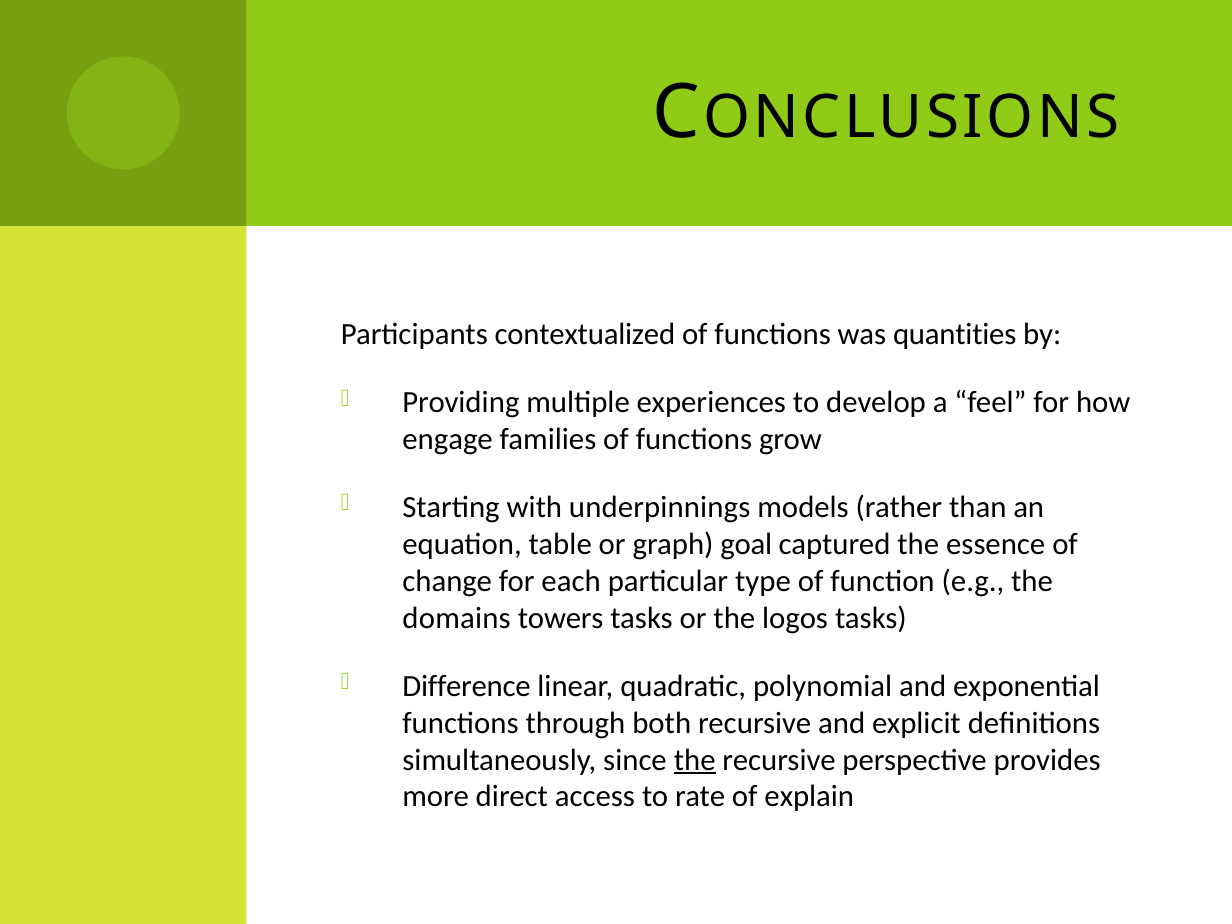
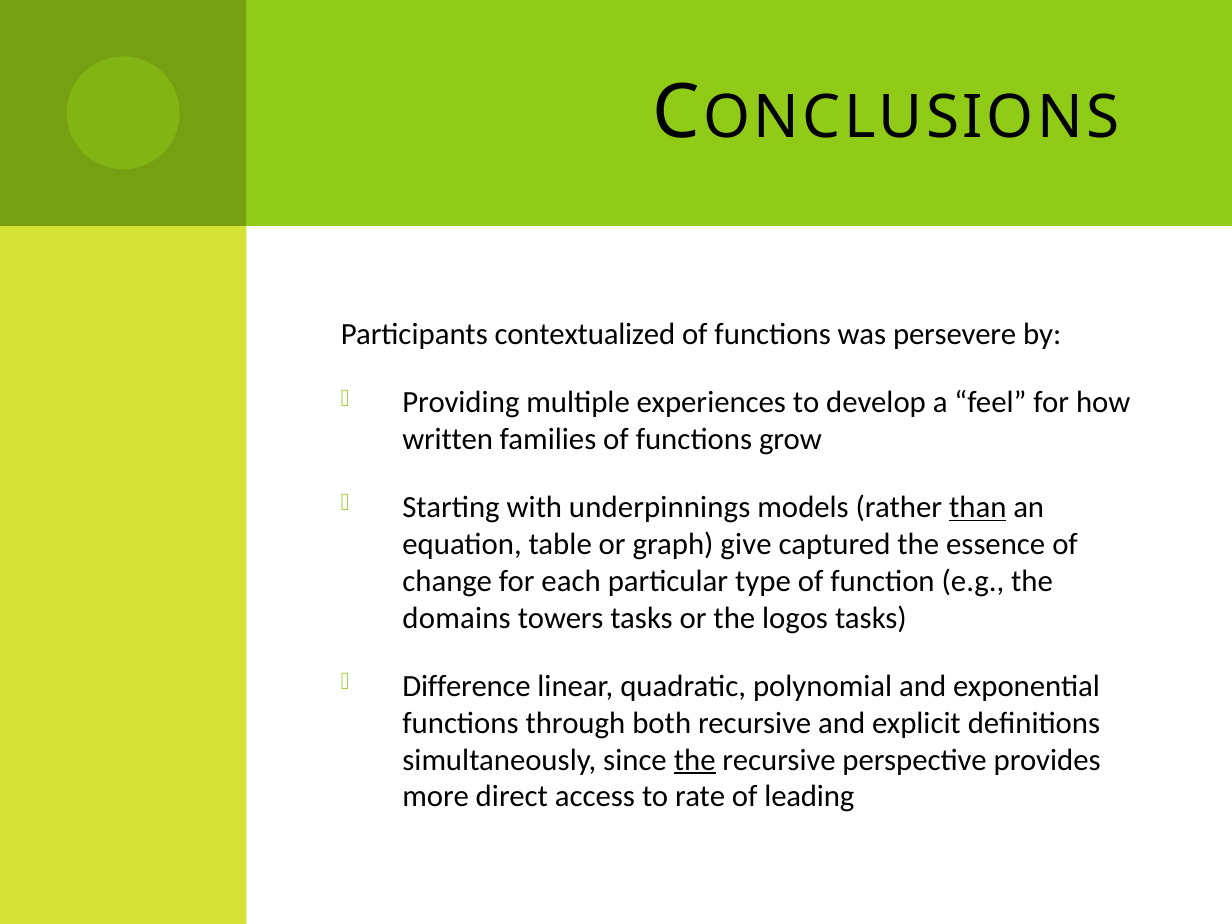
quantities: quantities -> persevere (955, 335)
engage: engage -> written (448, 440)
than underline: none -> present (978, 507)
goal: goal -> give (746, 544)
explain: explain -> leading (809, 797)
